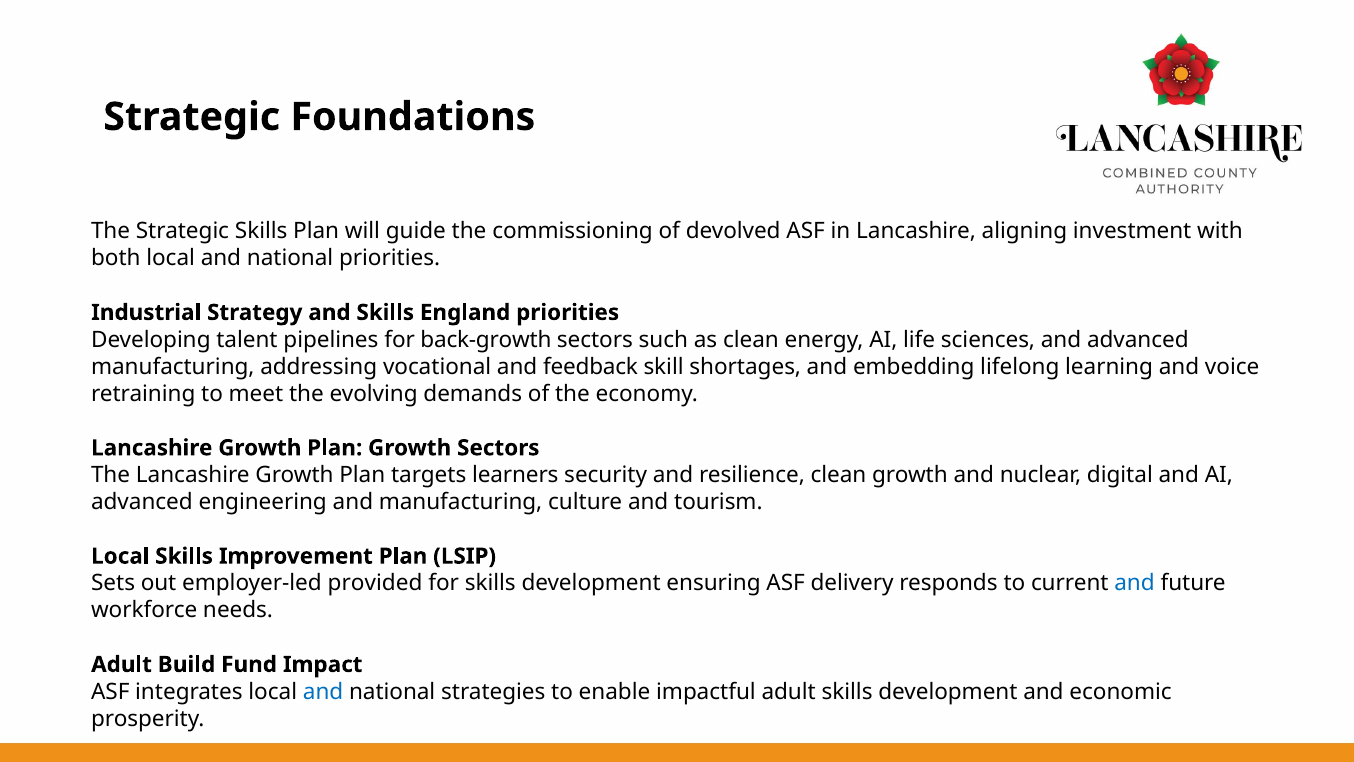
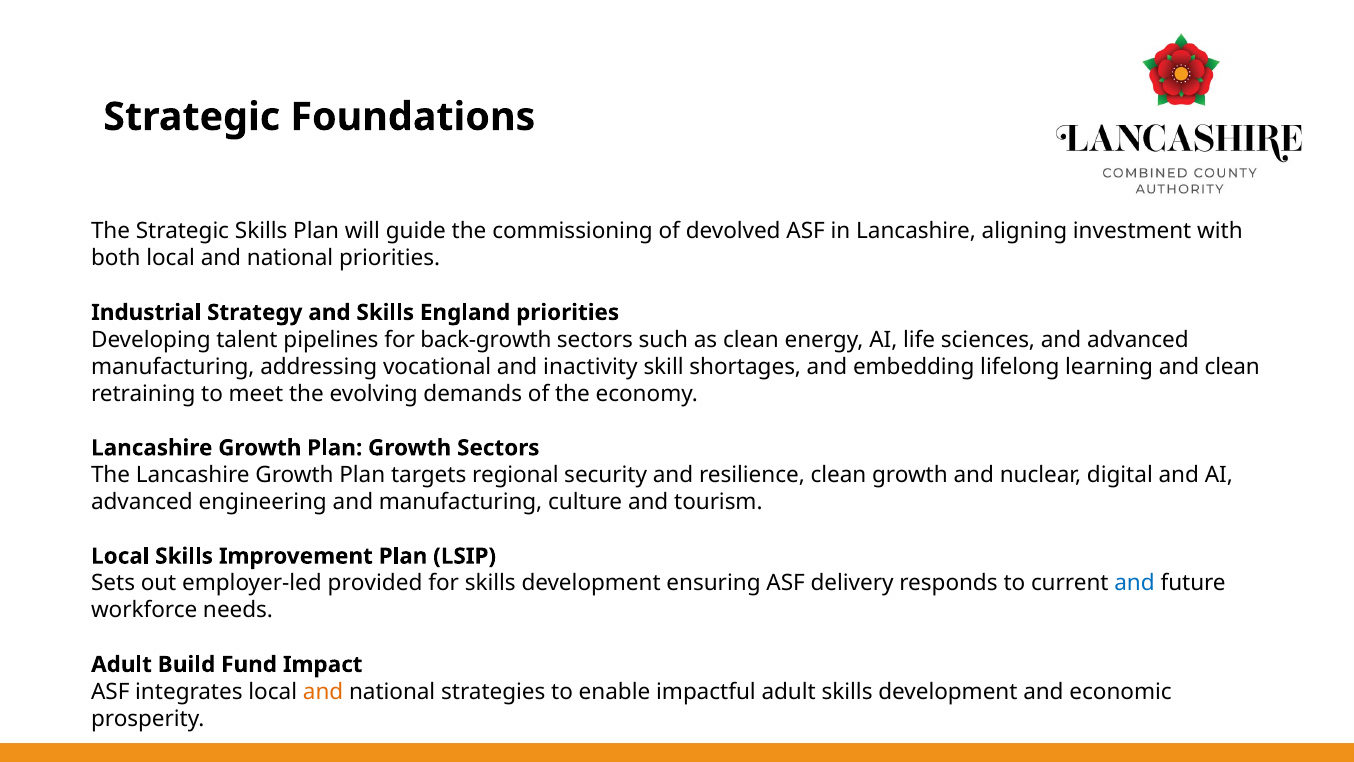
feedback: feedback -> inactivity (590, 366)
and voice: voice -> clean (1232, 366)
learners: learners -> regional (515, 475)
and colour: blue -> orange (323, 691)
